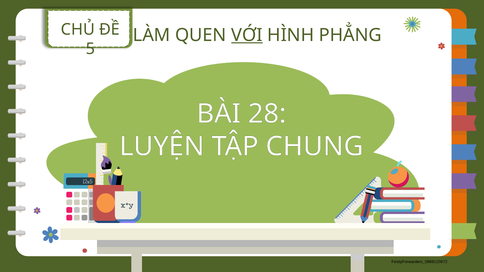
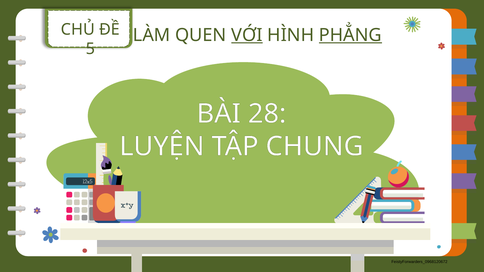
PHẲNG underline: none -> present (350, 35)
